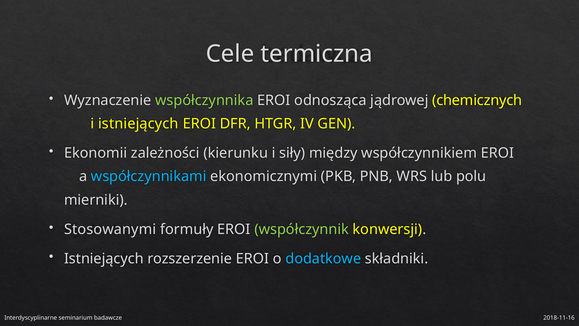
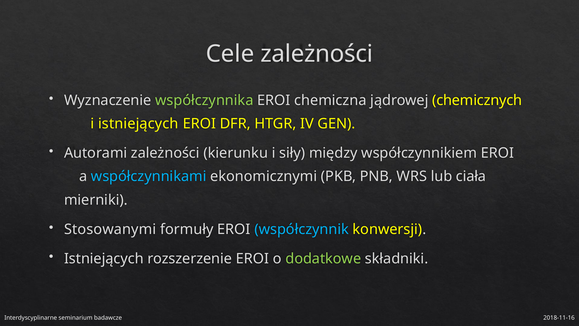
Cele termiczna: termiczna -> zależności (317, 54)
odnosząca: odnosząca -> chemiczna (330, 100)
Ekonomii: Ekonomii -> Autorami (96, 153)
polu: polu -> ciała (471, 176)
współczynnik colour: light green -> light blue (302, 229)
dodatkowe colour: light blue -> light green (323, 258)
